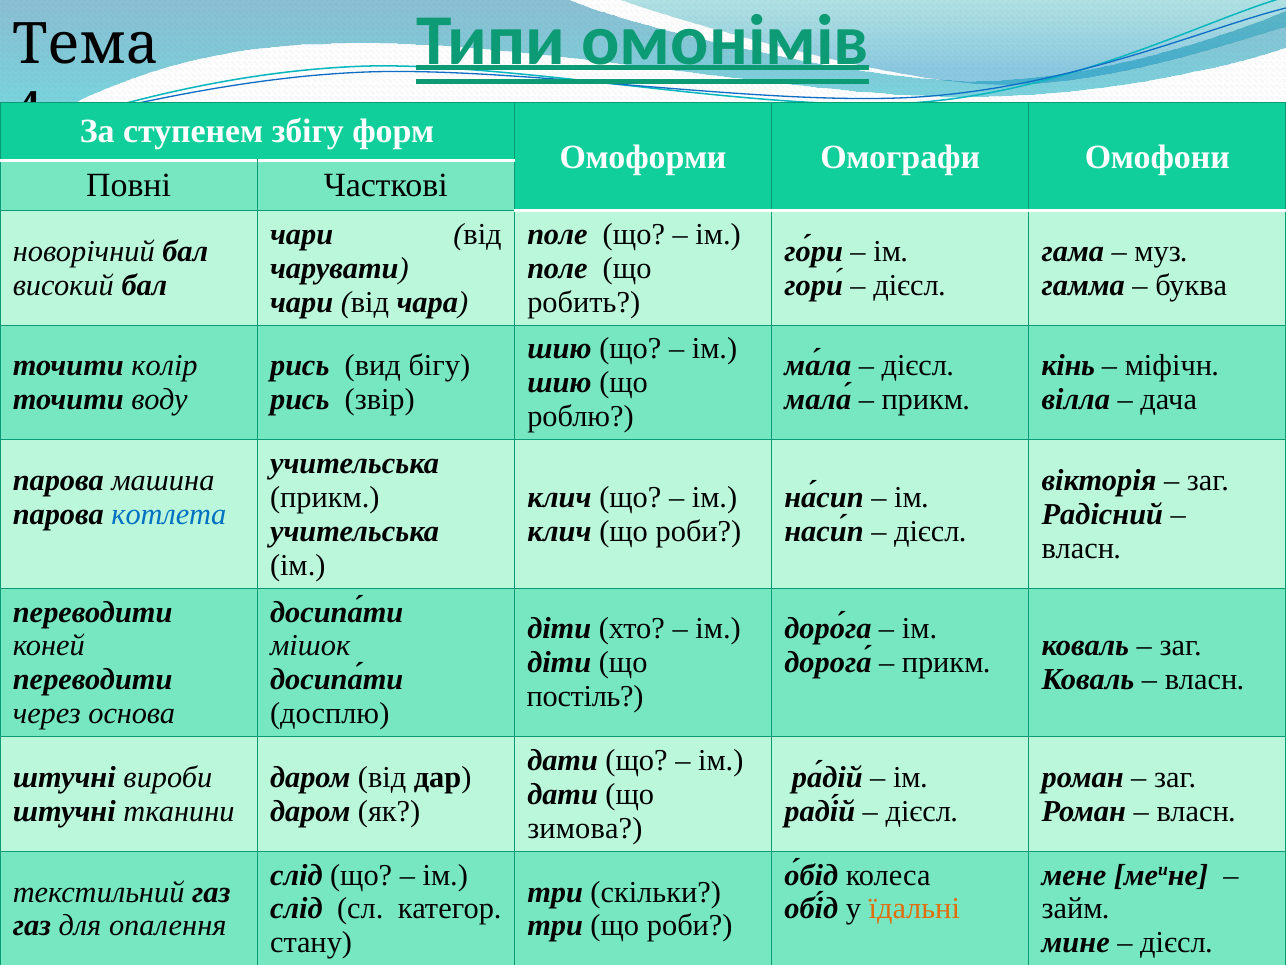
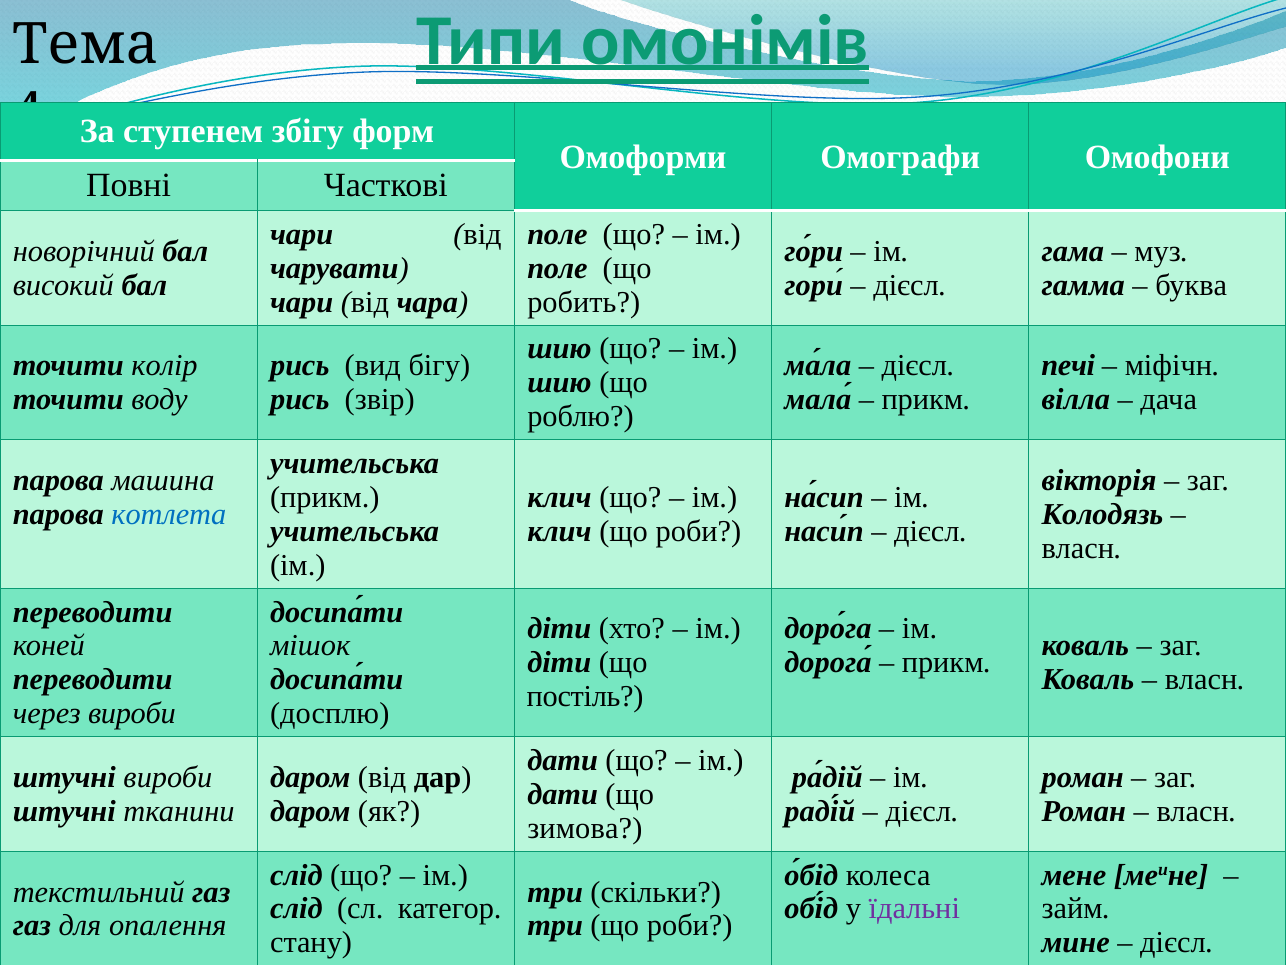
кінь: кінь -> печі (1068, 366)
Радісний: Радісний -> Колодязь (1102, 514)
через основа: основа -> вироби (132, 713)
їдальні colour: orange -> purple (914, 908)
